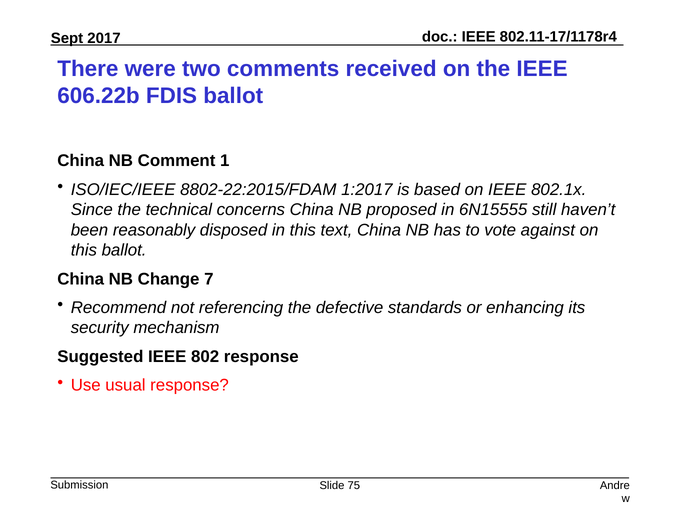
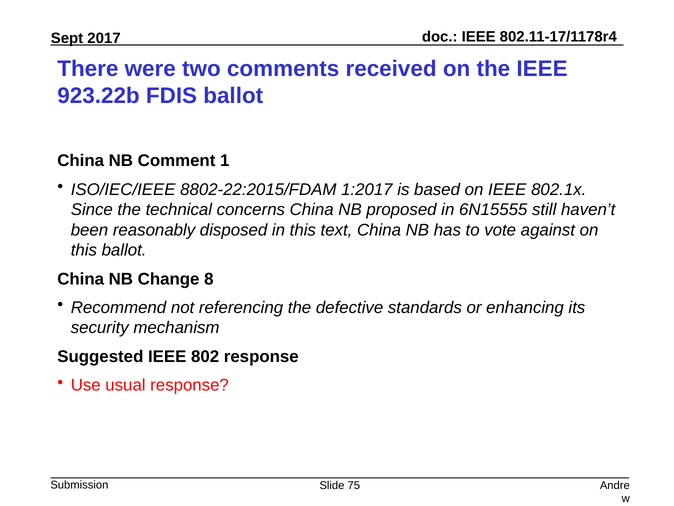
606.22b: 606.22b -> 923.22b (99, 96)
7: 7 -> 8 (209, 279)
